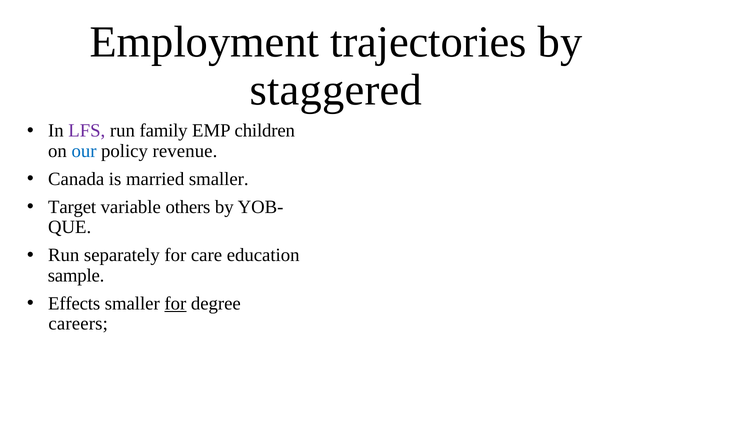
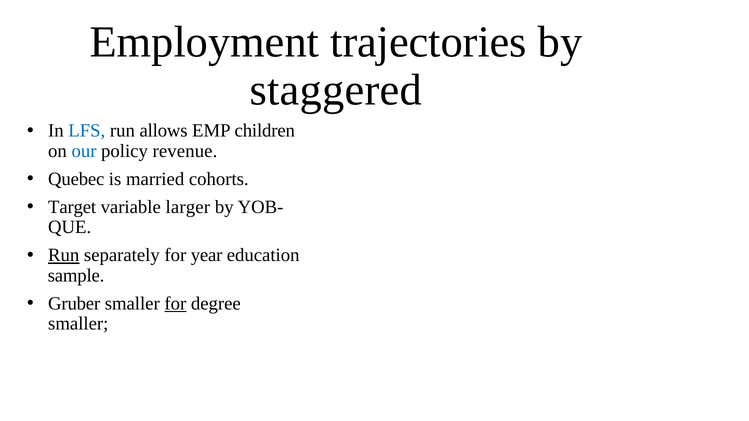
LFS colour: purple -> blue (87, 131)
family: family -> allows (164, 131)
Canada: Canada -> Quebec (76, 179)
married smaller: smaller -> cohorts (219, 179)
others: others -> larger (188, 207)
Run underline: none -> present (64, 255)
care: care -> year (207, 255)
Effects: Effects -> Gruber (74, 304)
careers: careers -> smaller (78, 324)
